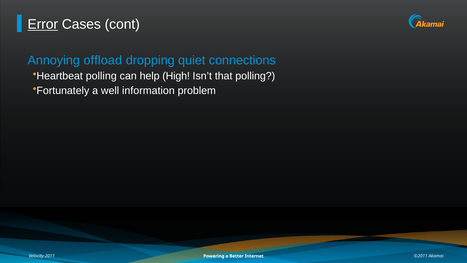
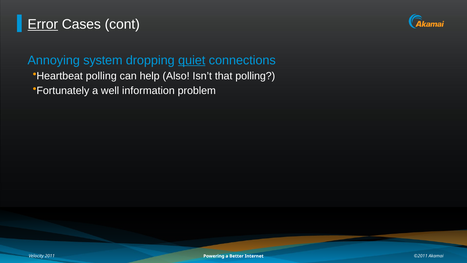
offload: offload -> system (103, 60)
quiet underline: none -> present (192, 60)
High: High -> Also (176, 76)
